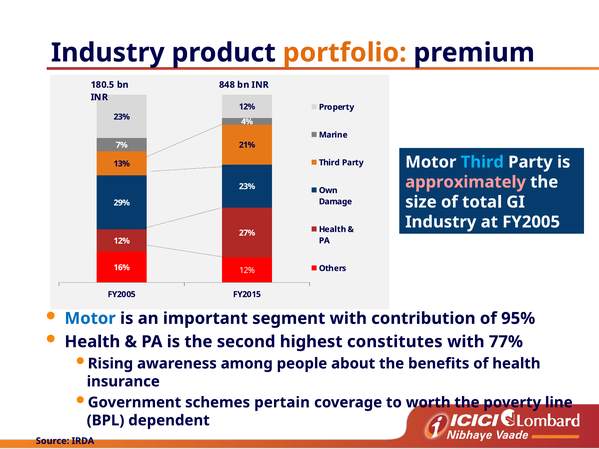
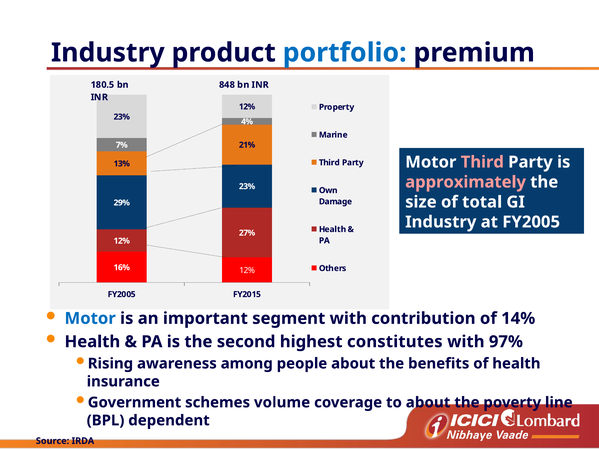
portfolio colour: orange -> blue (345, 53)
Third colour: light blue -> pink (482, 162)
95%: 95% -> 14% (518, 319)
77%: 77% -> 97% (506, 342)
pertain: pertain -> volume (282, 403)
to worth: worth -> about (428, 403)
